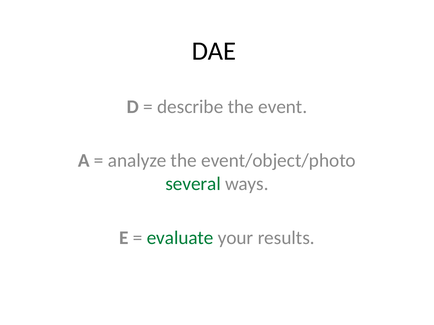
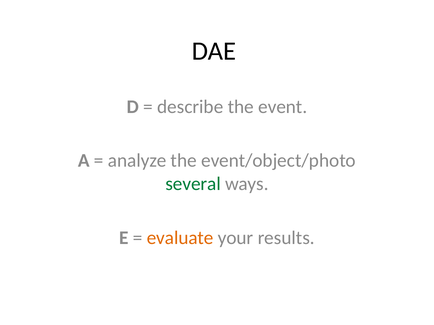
evaluate colour: green -> orange (180, 238)
